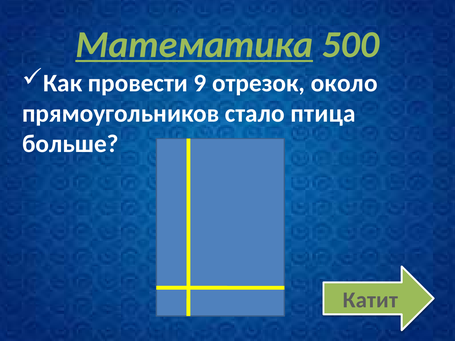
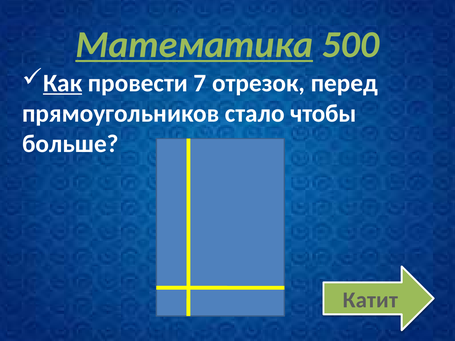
Как underline: none -> present (63, 83)
9: 9 -> 7 (200, 83)
около: около -> перед (344, 83)
птица: птица -> чтобы (323, 113)
